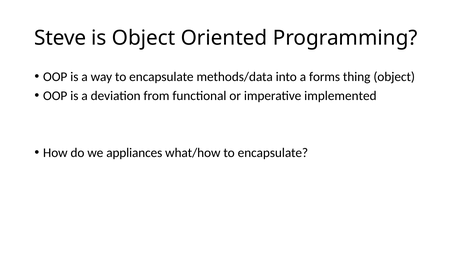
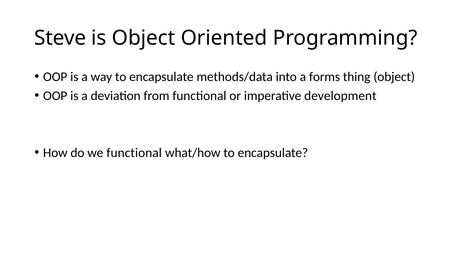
implemented: implemented -> development (340, 96)
we appliances: appliances -> functional (134, 153)
